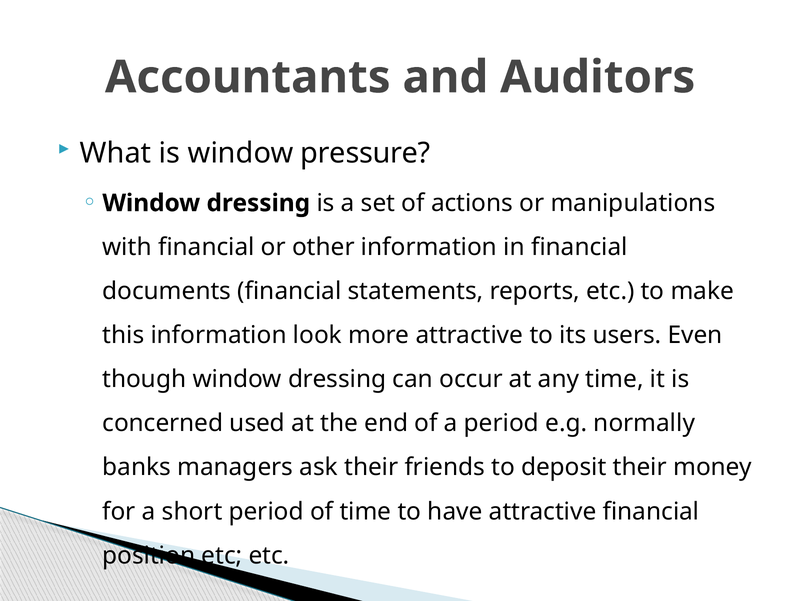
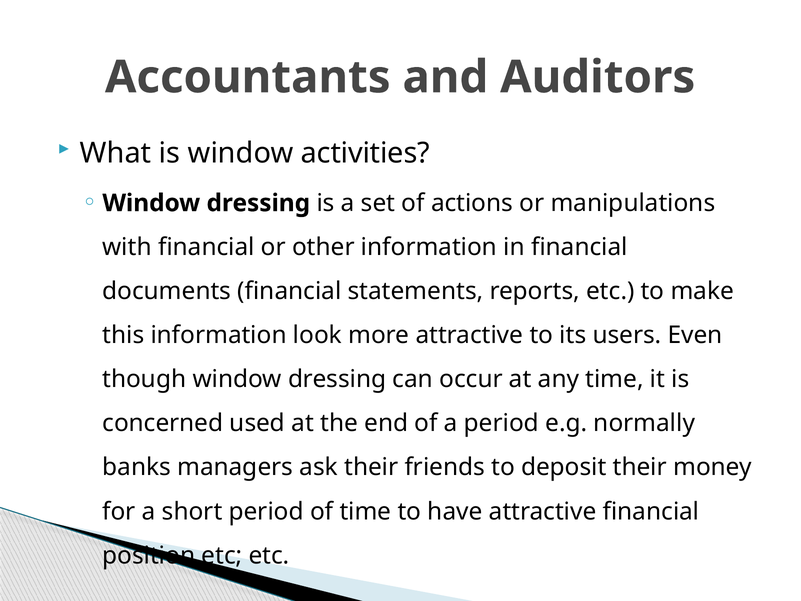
pressure: pressure -> activities (365, 153)
